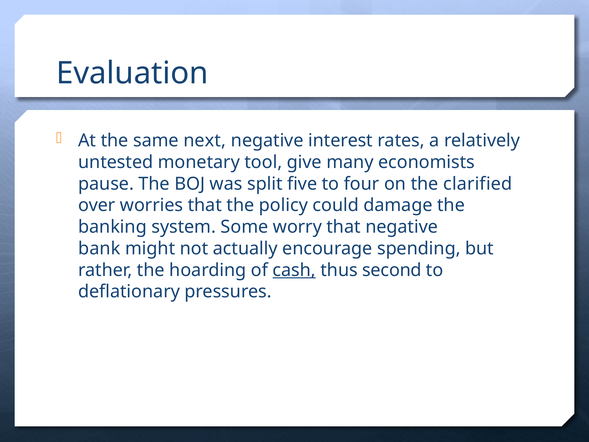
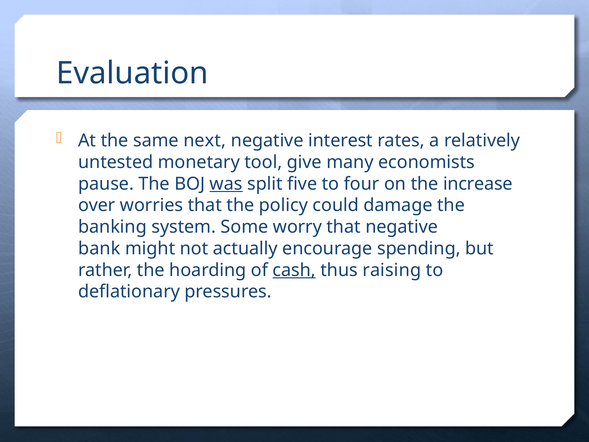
was underline: none -> present (226, 184)
clarified: clarified -> increase (478, 184)
second: second -> raising (392, 270)
